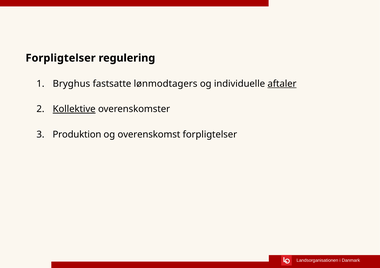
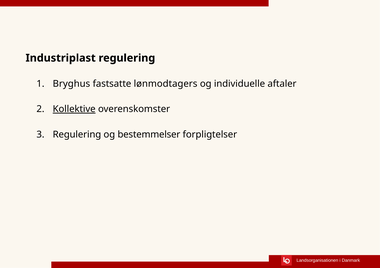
Forpligtelser: Forpligtelser -> Industriplast (61, 58)
aftaler underline: present -> none (282, 84)
Produktion: Produktion -> Regulering (77, 135)
overenskomst: overenskomst -> bestemmelser (149, 135)
